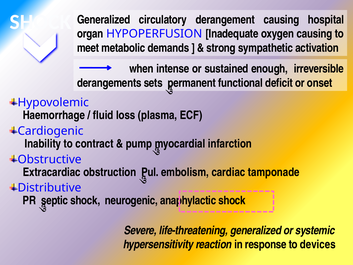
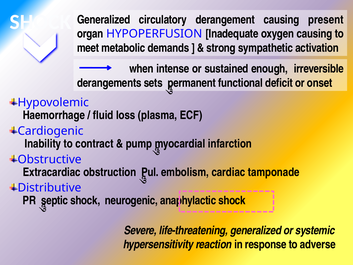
hospital: hospital -> present (326, 20)
devices: devices -> adverse (318, 244)
